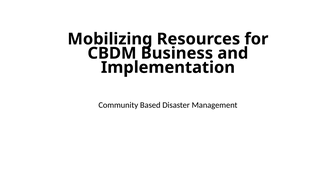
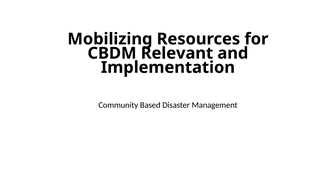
Business: Business -> Relevant (177, 53)
